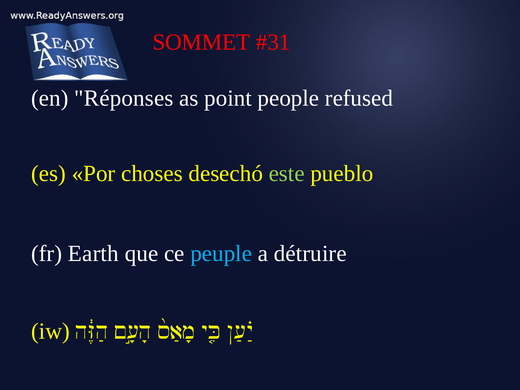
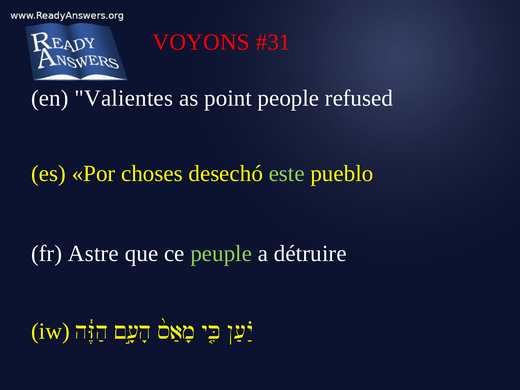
SOMMET: SOMMET -> VOYONS (201, 42)
Réponses: Réponses -> Valientes (124, 98)
Earth: Earth -> Astre (93, 254)
peuple colour: light blue -> light green (221, 254)
